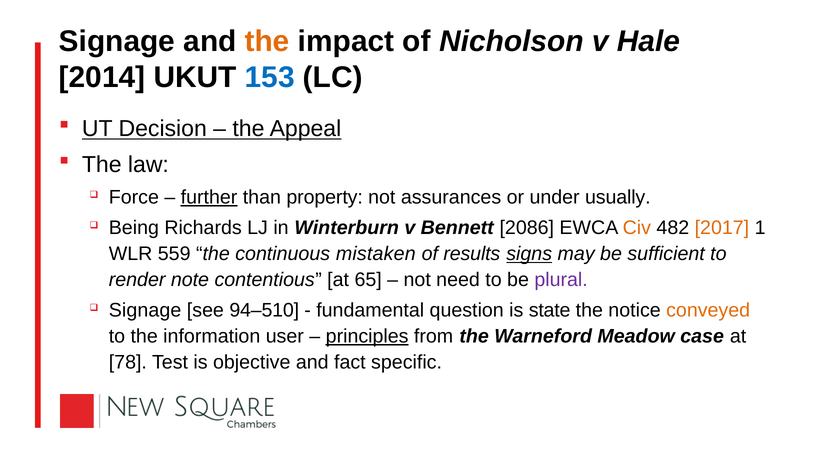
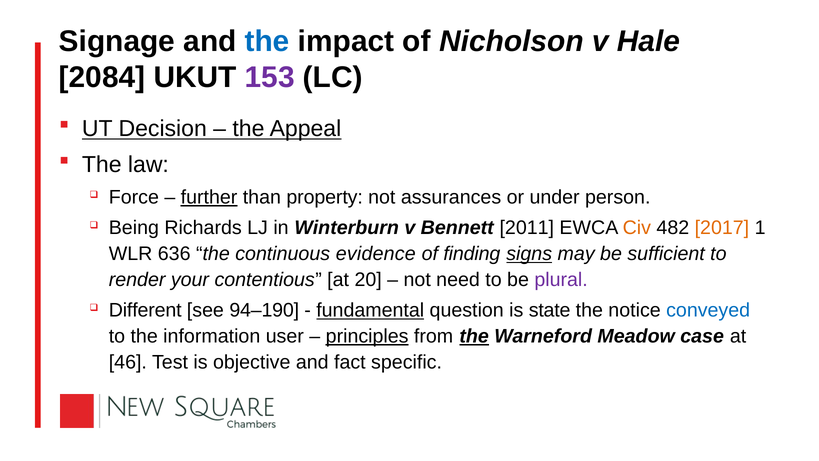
the colour: orange -> blue (267, 42)
2014: 2014 -> 2084 (102, 77)
153 colour: blue -> purple (270, 77)
usually: usually -> person (618, 197)
2086: 2086 -> 2011 (527, 228)
559: 559 -> 636 (174, 254)
mistaken: mistaken -> evidence (376, 254)
results: results -> finding (472, 254)
note: note -> your (190, 280)
65: 65 -> 20 (368, 280)
Signage: Signage -> Different (145, 310)
94–510: 94–510 -> 94–190 (264, 310)
fundamental underline: none -> present (370, 310)
conveyed colour: orange -> blue (708, 310)
the underline: none -> present (474, 336)
78: 78 -> 46 (128, 362)
